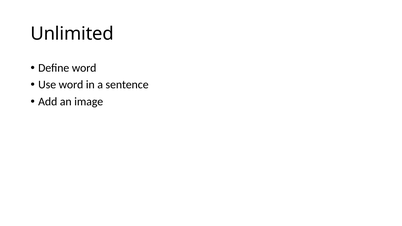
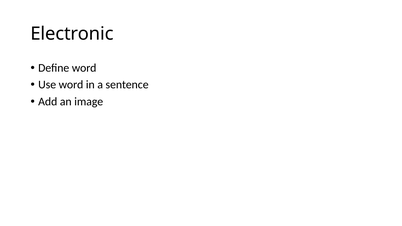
Unlimited: Unlimited -> Electronic (72, 34)
